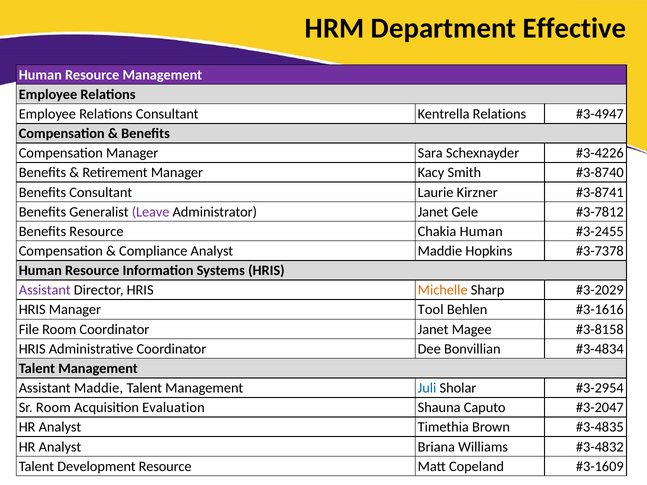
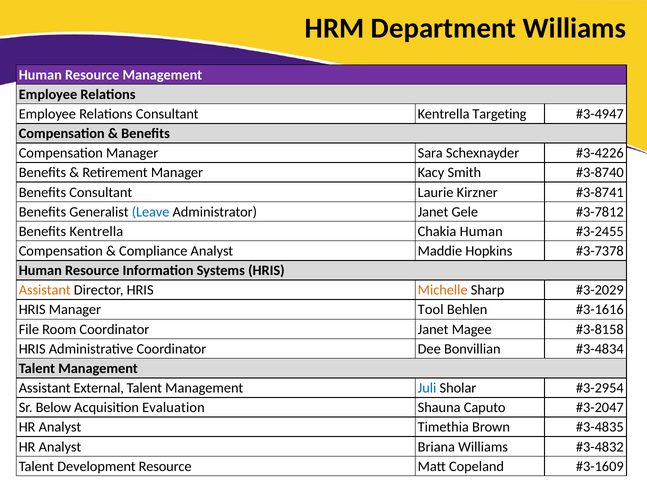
Department Effective: Effective -> Williams (575, 28)
Kentrella Relations: Relations -> Targeting (499, 114)
Leave colour: purple -> blue (151, 212)
Benefits Resource: Resource -> Kentrella (96, 232)
Assistant colour: purple -> orange (45, 290)
Assistant Maddie: Maddie -> External (99, 388)
Sr Room: Room -> Below (53, 408)
